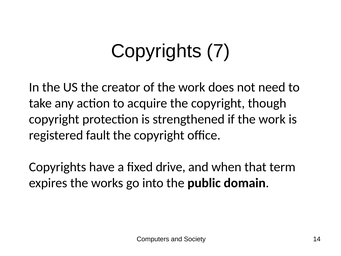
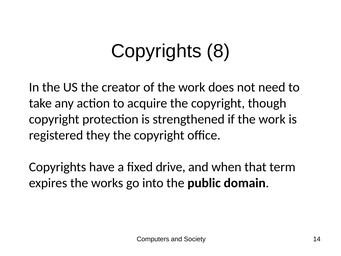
7: 7 -> 8 (218, 51)
fault: fault -> they (98, 135)
